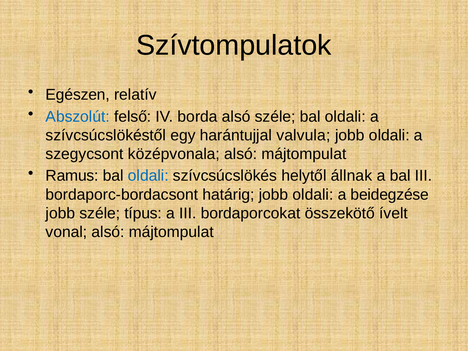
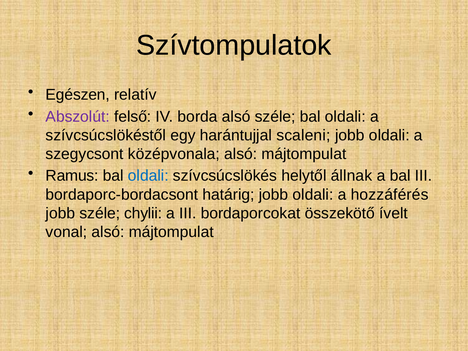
Abszolút colour: blue -> purple (78, 117)
valvula: valvula -> scaleni (303, 135)
beidegzése: beidegzése -> hozzáférés (390, 195)
típus: típus -> chylii (143, 213)
